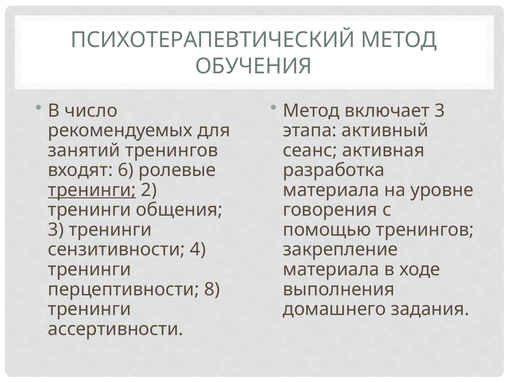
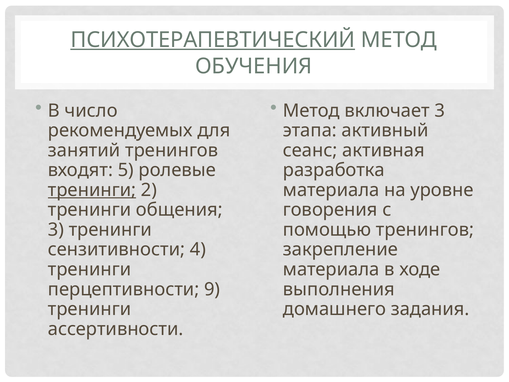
ПСИХОТЕРАПЕВТИЧЕСКИЙ underline: none -> present (213, 40)
6: 6 -> 5 (126, 170)
8: 8 -> 9 (212, 289)
